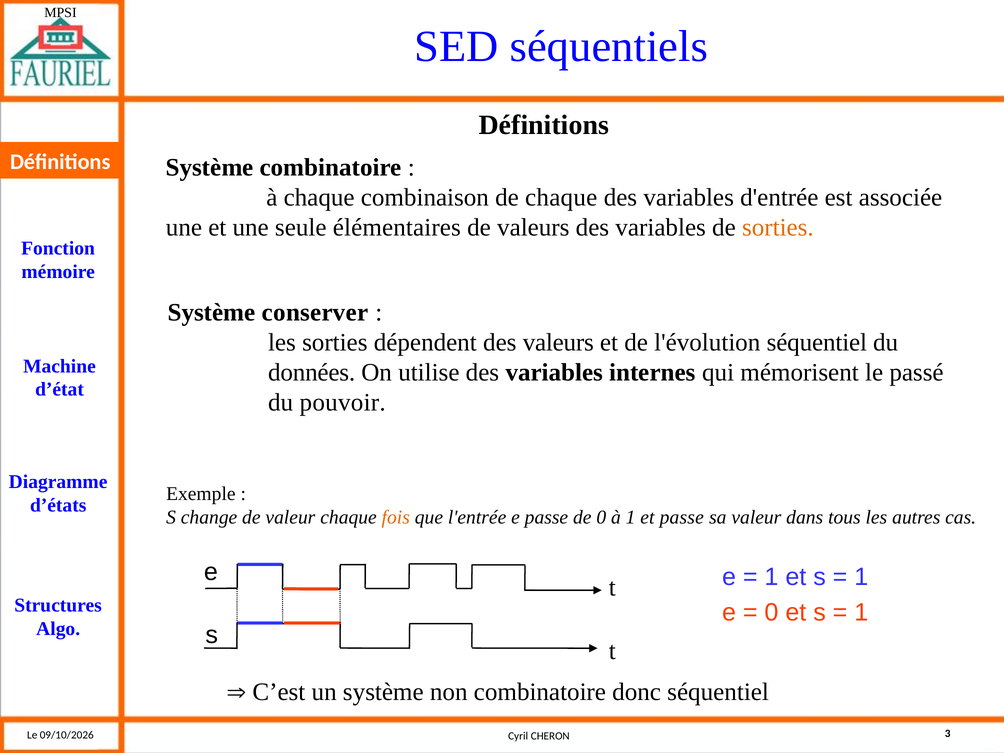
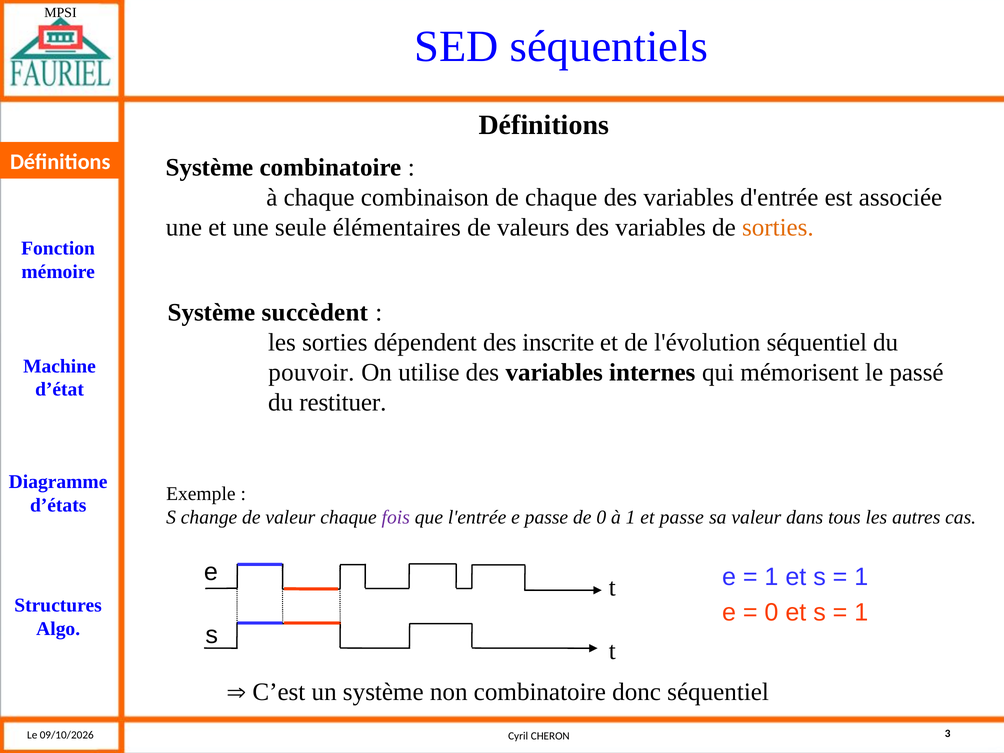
conserver: conserver -> succèdent (315, 312)
des valeurs: valeurs -> inscrite (558, 342)
données: données -> pouvoir (311, 373)
pouvoir: pouvoir -> restituer (343, 403)
fois colour: orange -> purple (396, 517)
